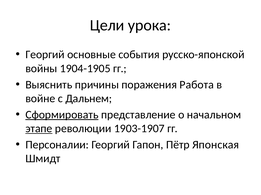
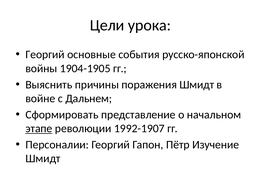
поражения Работа: Работа -> Шмидт (197, 85)
Сформировать underline: present -> none (62, 115)
1903-1907: 1903-1907 -> 1992-1907 (139, 129)
Японская: Японская -> Изучение (216, 145)
